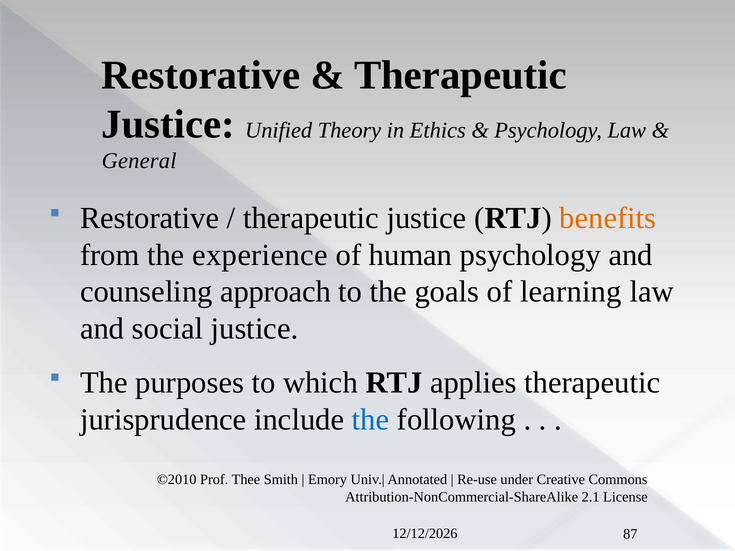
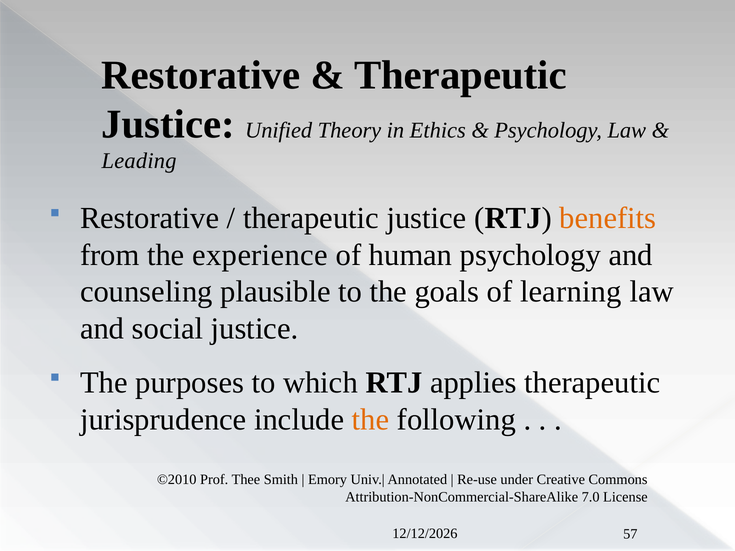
General: General -> Leading (139, 161)
approach: approach -> plausible (275, 292)
the colour: blue -> orange (371, 420)
2.1: 2.1 -> 7.0 (591, 497)
87: 87 -> 57 (630, 534)
